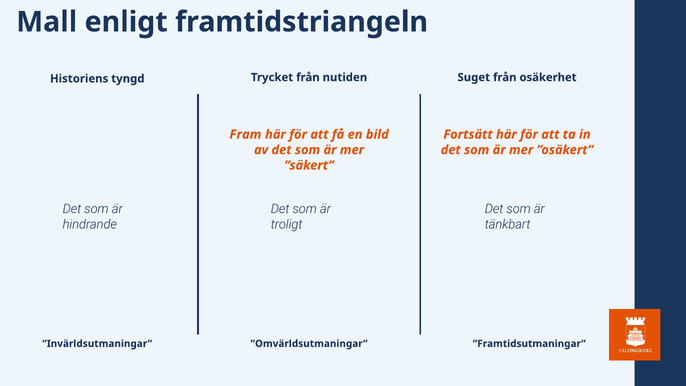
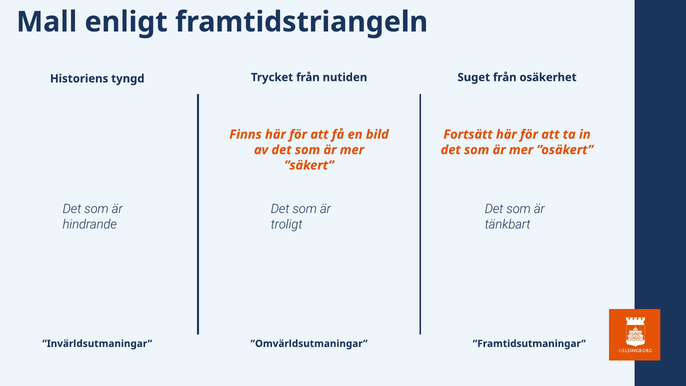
Fram: Fram -> Finns (245, 134)
